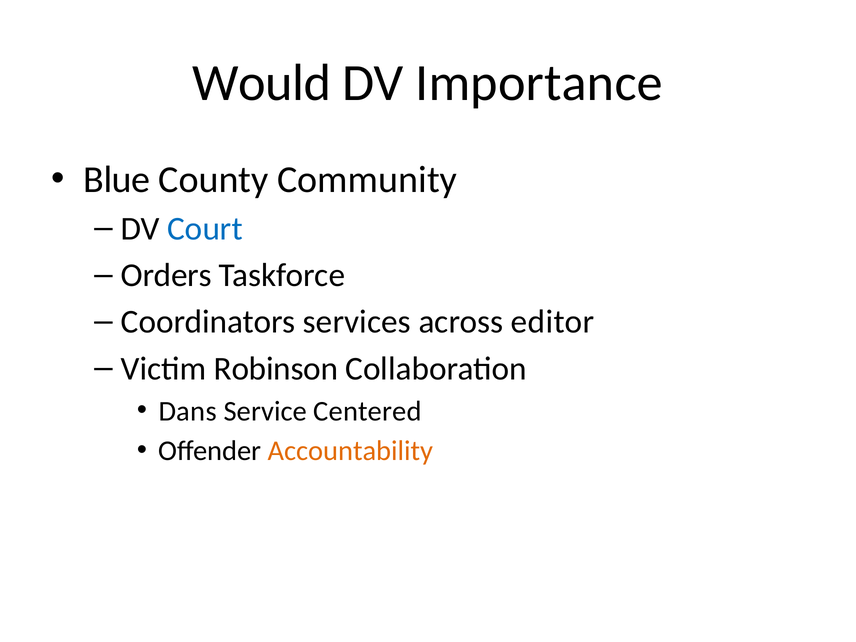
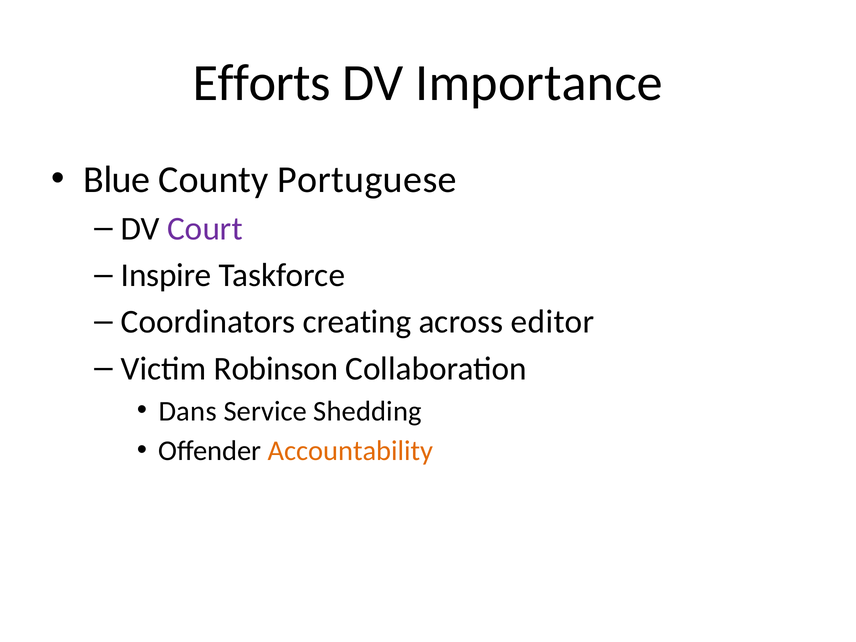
Would: Would -> Efforts (262, 83)
Community: Community -> Portuguese (367, 180)
Court colour: blue -> purple (205, 229)
Orders: Orders -> Inspire (166, 275)
services: services -> creating (357, 322)
Centered: Centered -> Shedding (367, 411)
